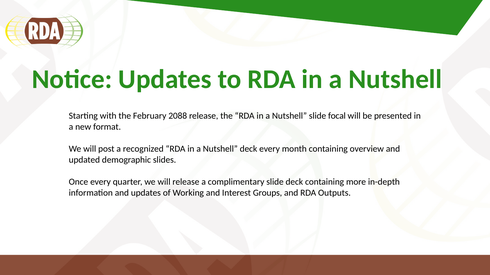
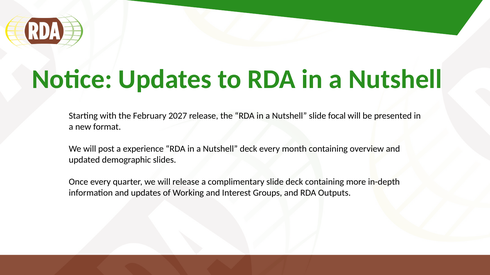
2088: 2088 -> 2027 (178, 116)
recognized: recognized -> experience (143, 149)
